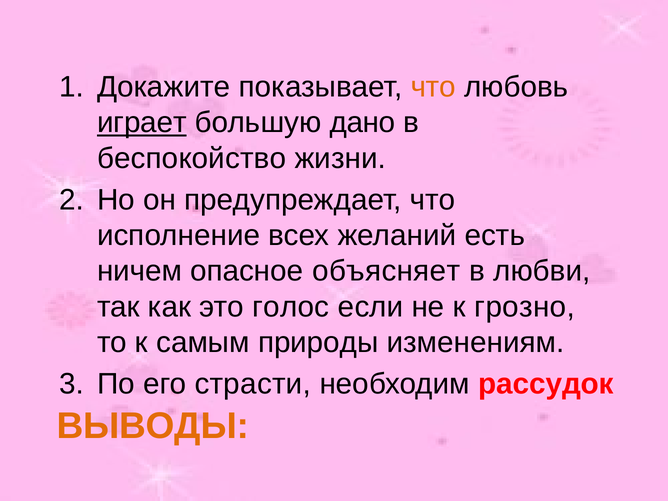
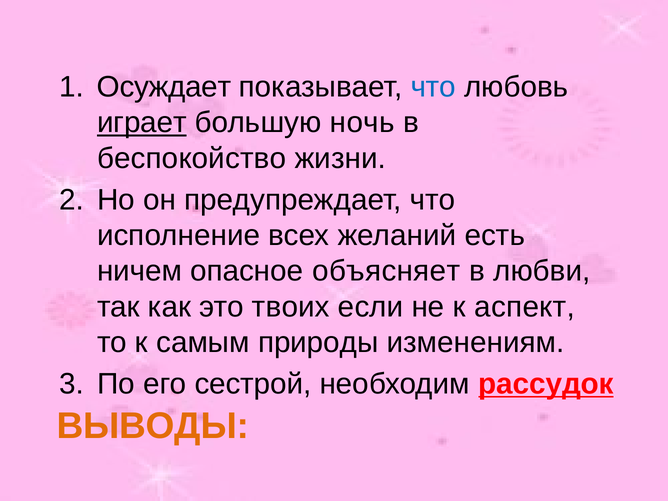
Докажите: Докажите -> Осуждает (164, 87)
что colour: orange -> blue (433, 87)
дано: дано -> ночь (362, 123)
голос: голос -> твоих (291, 307)
грозно: грозно -> аспект (525, 307)
страсти: страсти -> сестрой (253, 384)
рассудок underline: none -> present (546, 384)
